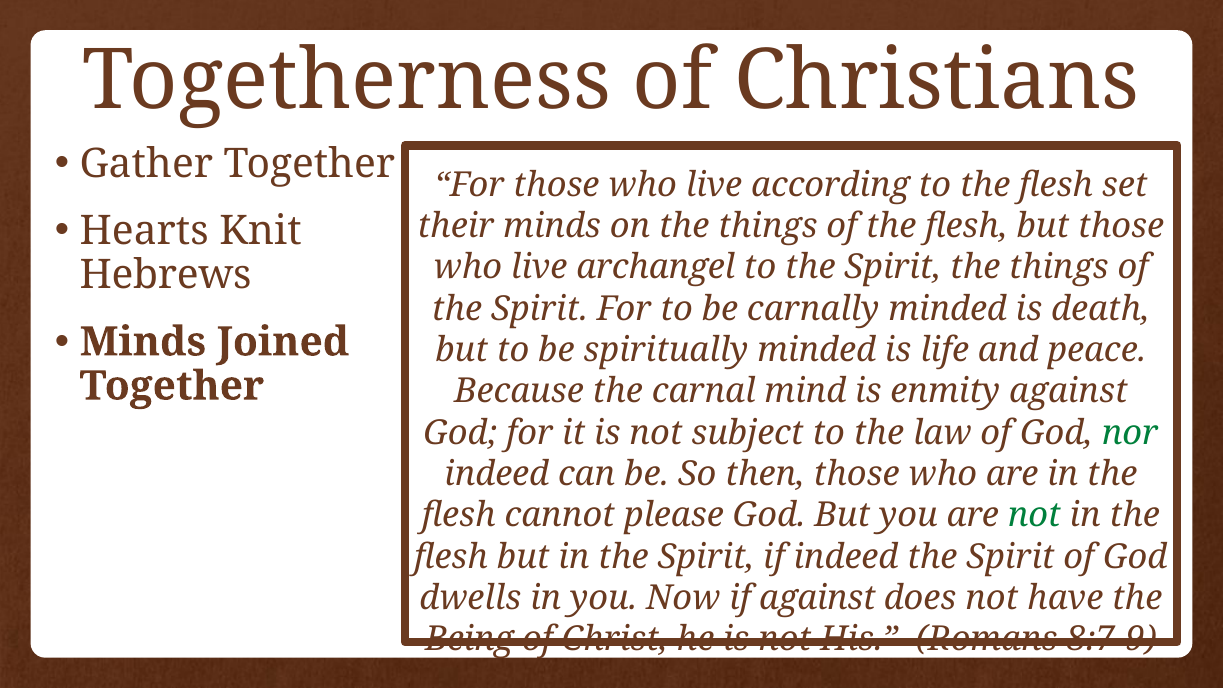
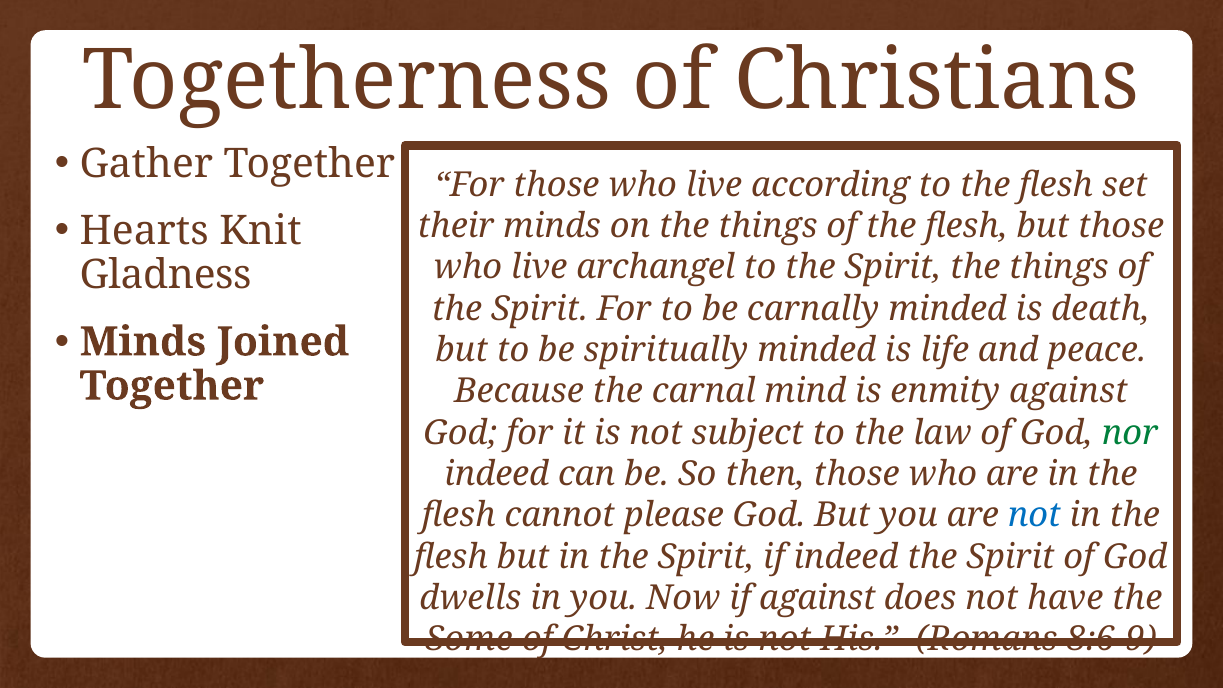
Hebrews: Hebrews -> Gladness (166, 275)
not colour: green -> blue (1034, 516)
Being: Being -> Some (469, 640)
8:7-9: 8:7-9 -> 8:6-9 (1112, 640)
